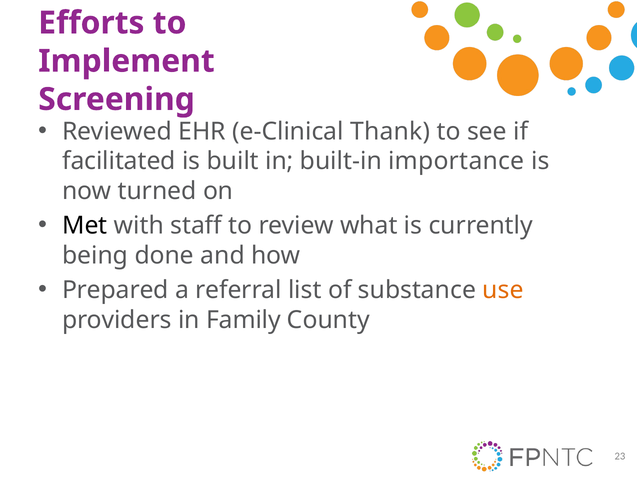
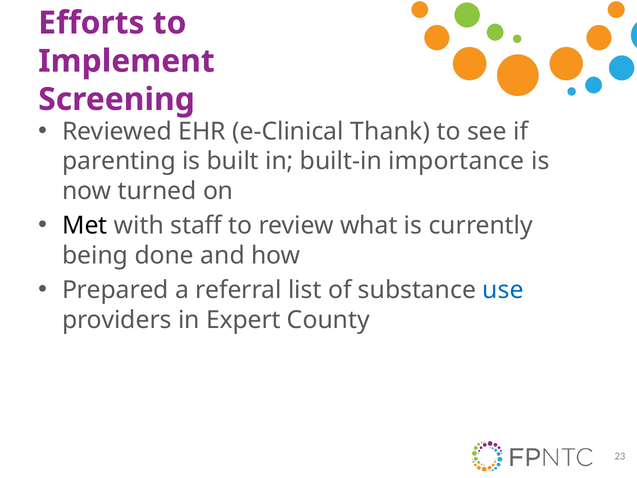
facilitated: facilitated -> parenting (119, 161)
use colour: orange -> blue (503, 290)
Family: Family -> Expert (243, 320)
